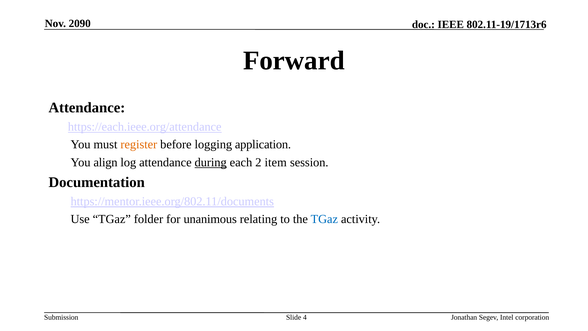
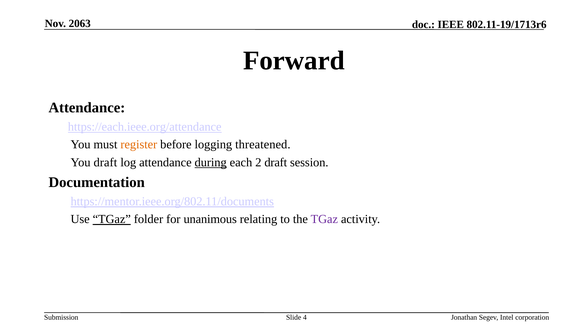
2090: 2090 -> 2063 (80, 23)
application: application -> threatened (263, 144)
You align: align -> draft (105, 162)
2 item: item -> draft (276, 162)
TGaz underline: none -> present (112, 219)
TGaz colour: blue -> purple (324, 219)
